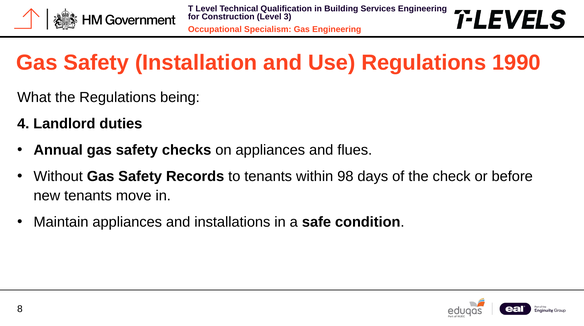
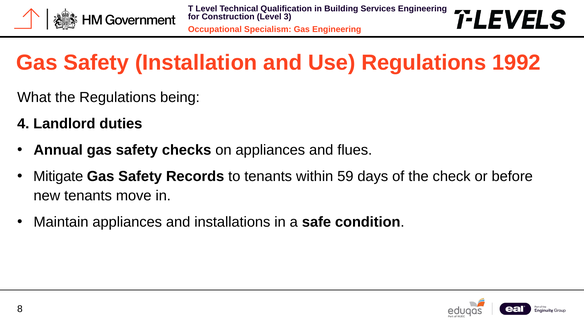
1990: 1990 -> 1992 (516, 63)
Without: Without -> Mitigate (58, 177)
98: 98 -> 59 (345, 177)
